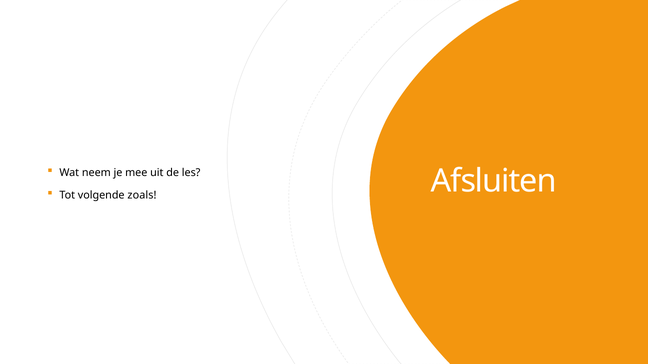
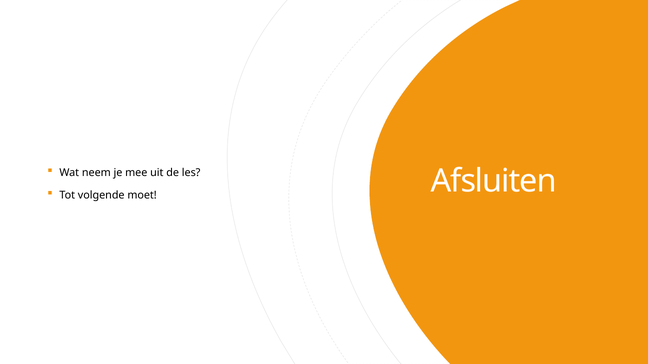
zoals: zoals -> moet (142, 195)
